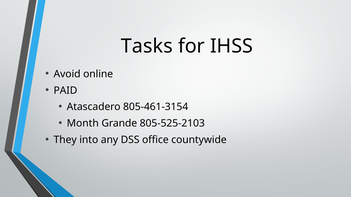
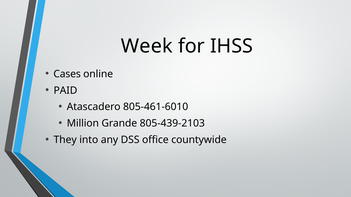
Tasks: Tasks -> Week (147, 46)
Avoid: Avoid -> Cases (67, 74)
805-461-3154: 805-461-3154 -> 805-461-6010 (156, 107)
Month: Month -> Million (83, 124)
805-525-2103: 805-525-2103 -> 805-439-2103 (172, 124)
